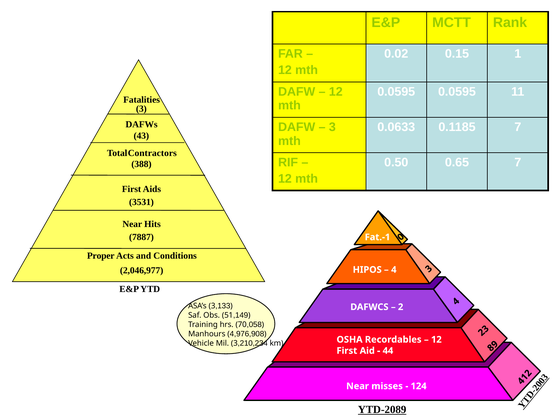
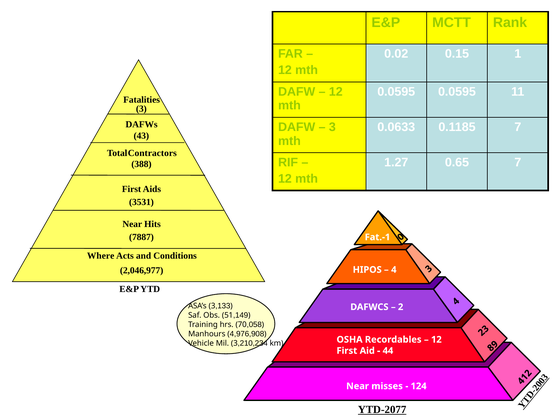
0.50: 0.50 -> 1.27 (396, 163)
Proper: Proper -> Where (101, 256)
YTD-2089: YTD-2089 -> YTD-2077 (382, 410)
